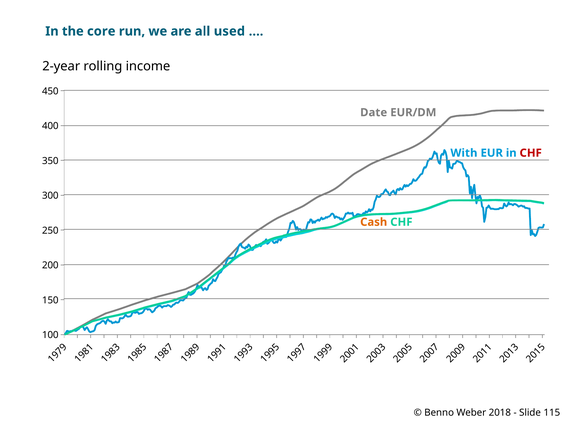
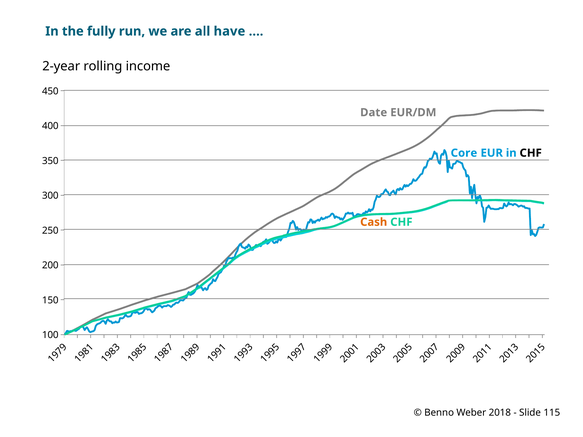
core: core -> fully (101, 31)
used: used -> have (229, 31)
With: With -> Core (464, 153)
CHF colour: red -> black (531, 153)
